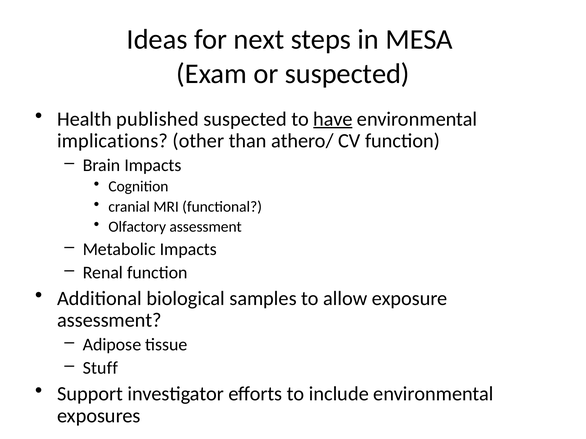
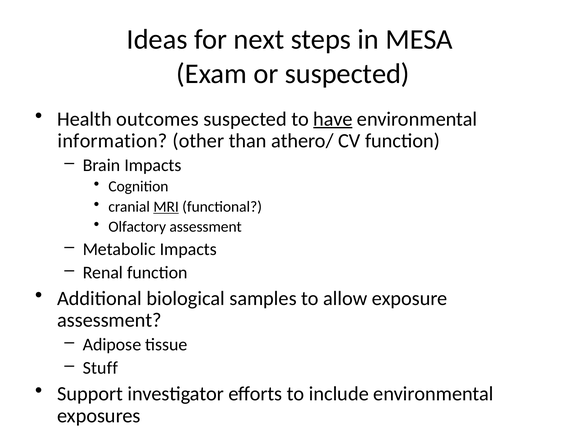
published: published -> outcomes (158, 119)
implications: implications -> information (112, 141)
MRI underline: none -> present (166, 207)
